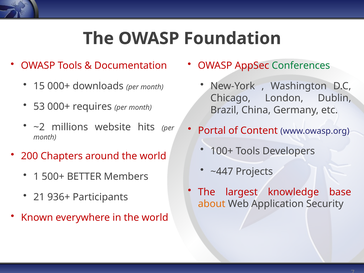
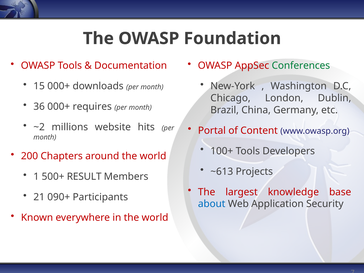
53: 53 -> 36 (39, 107)
~447: ~447 -> ~613 (222, 172)
BETTER: BETTER -> RESULT (84, 177)
936+: 936+ -> 090+ (59, 197)
about colour: orange -> blue (212, 204)
